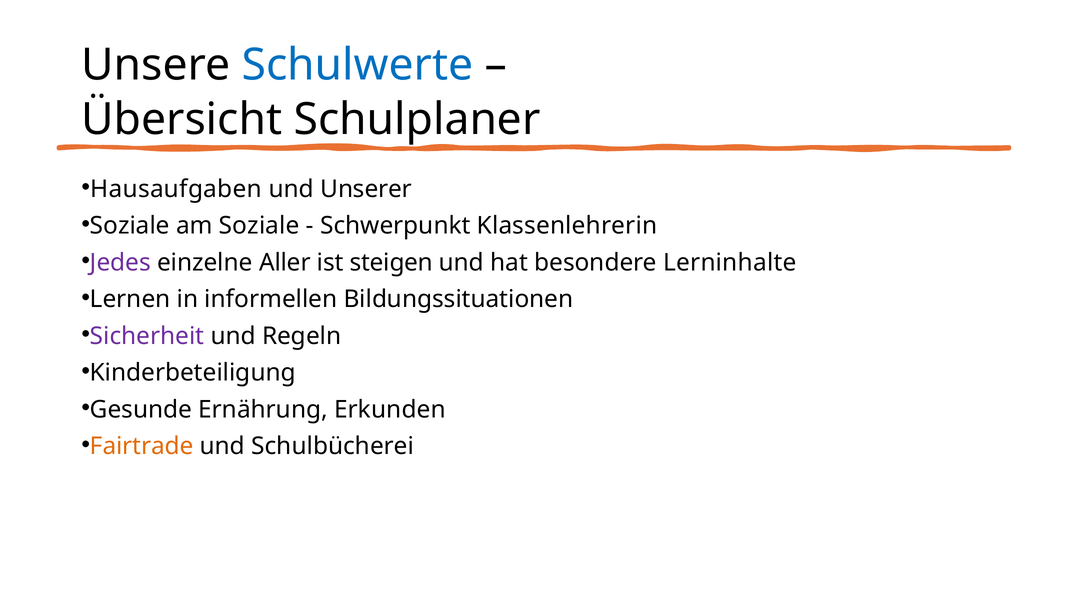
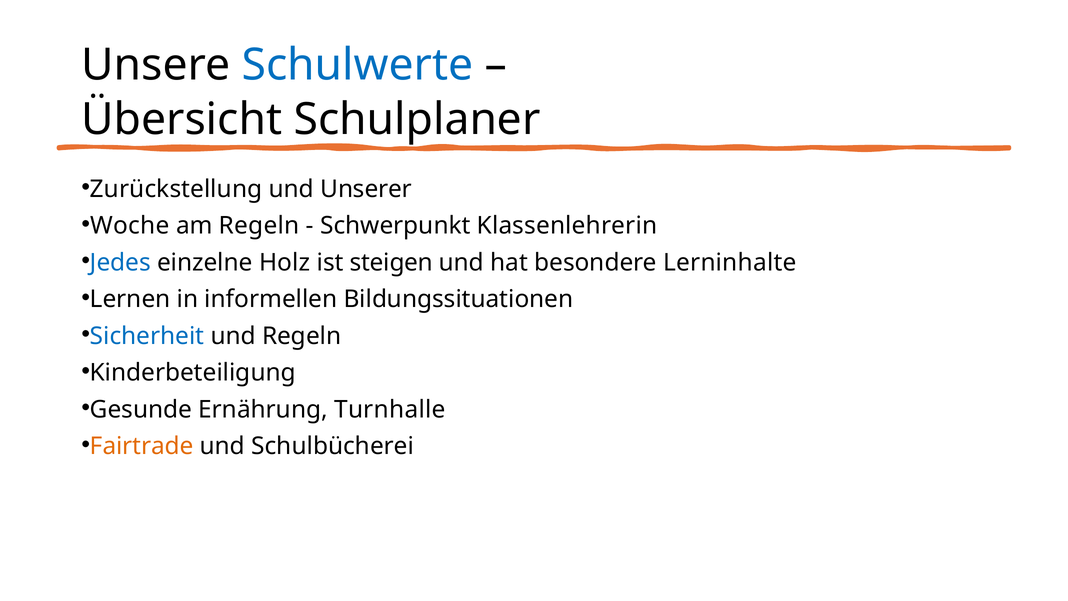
Hausaufgaben: Hausaufgaben -> Zurückstellung (176, 189)
Soziale: Soziale -> Woche (130, 226)
am Soziale: Soziale -> Regeln (259, 226)
Jedes colour: purple -> blue (120, 262)
Aller: Aller -> Holz (285, 262)
Sicherheit colour: purple -> blue (147, 336)
Erkunden: Erkunden -> Turnhalle (390, 409)
